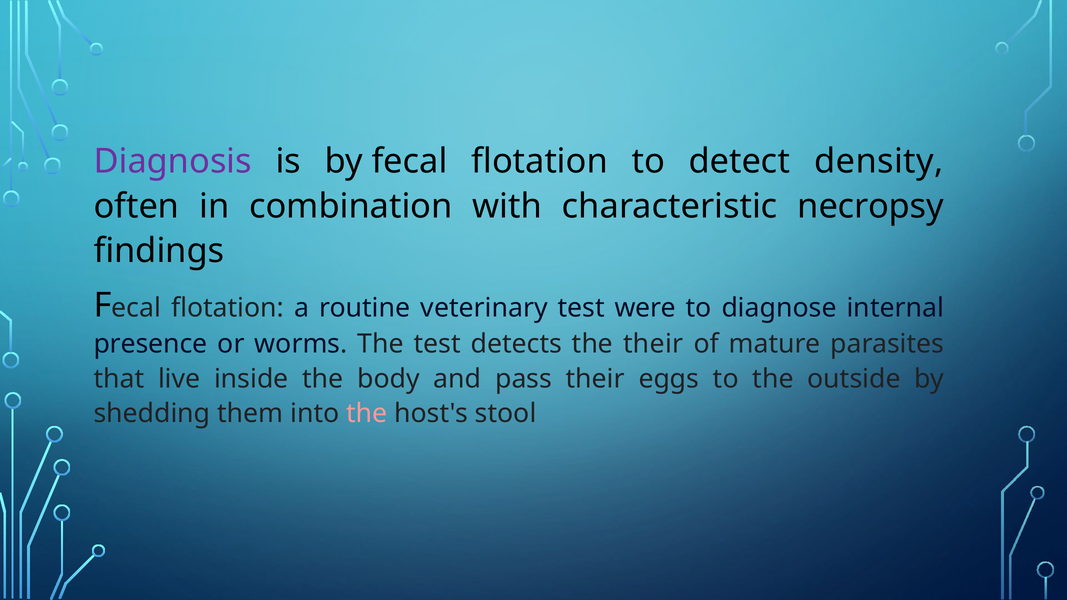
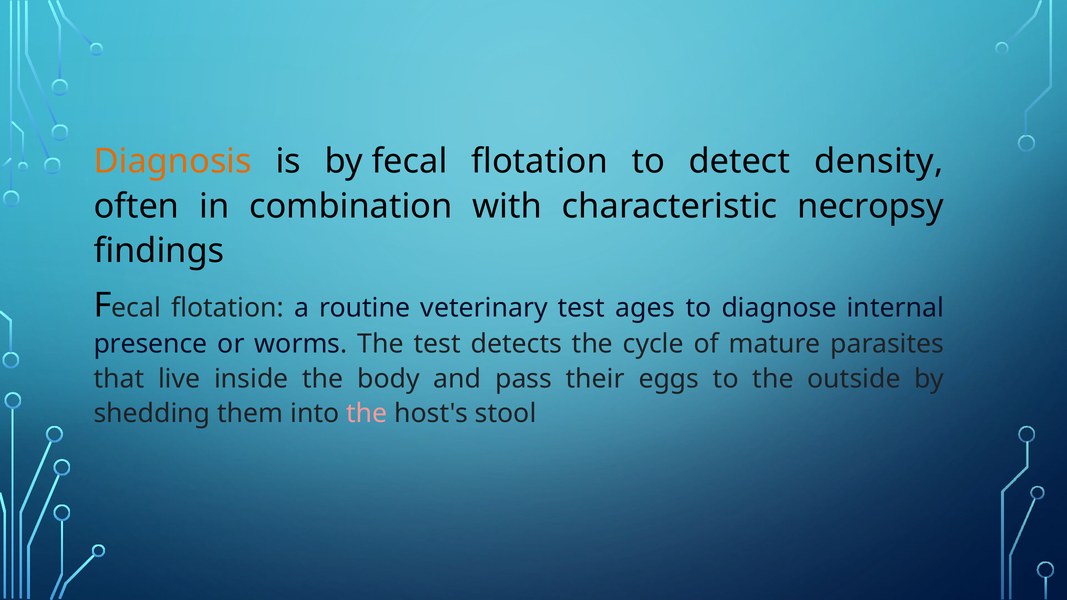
Diagnosis colour: purple -> orange (173, 162)
were: were -> ages (645, 308)
the their: their -> cycle (653, 344)
